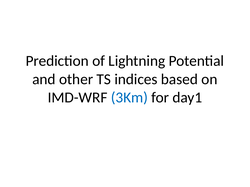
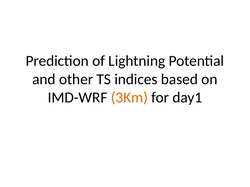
3Km colour: blue -> orange (129, 98)
